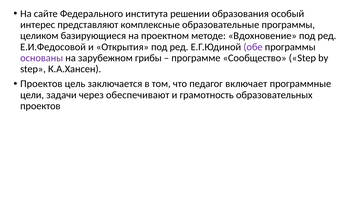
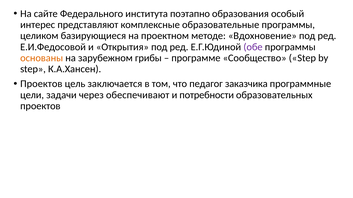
решении: решении -> поэтапно (190, 14)
основаны colour: purple -> orange (42, 58)
включает: включает -> заказчика (246, 84)
грамотность: грамотность -> потребности (207, 95)
